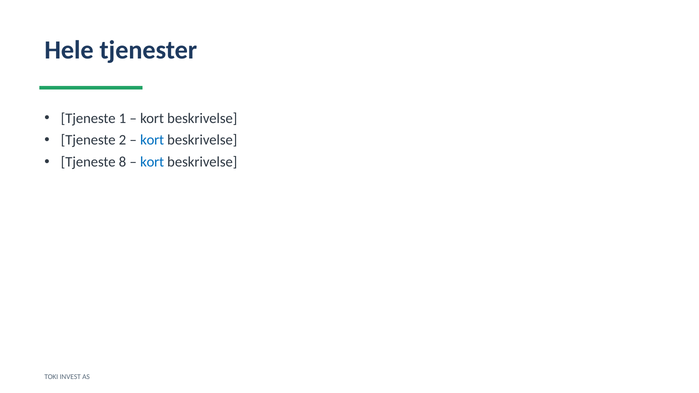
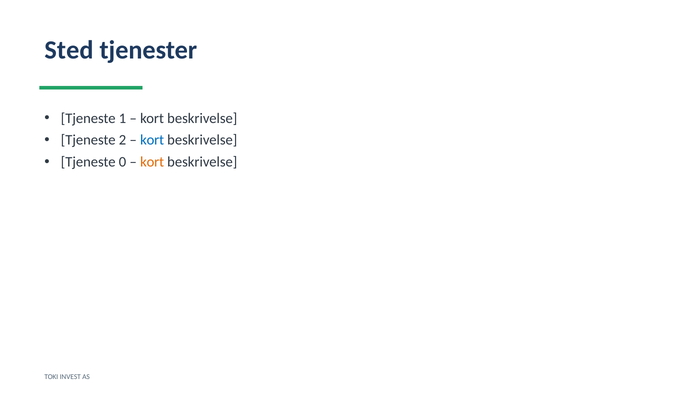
Hele: Hele -> Sted (69, 50)
8: 8 -> 0 (123, 162)
kort colour: blue -> orange (152, 162)
